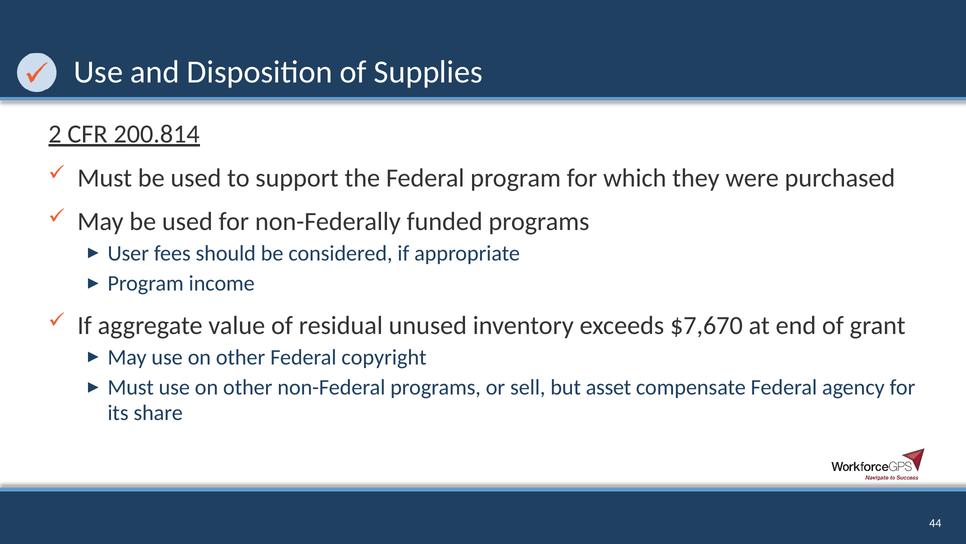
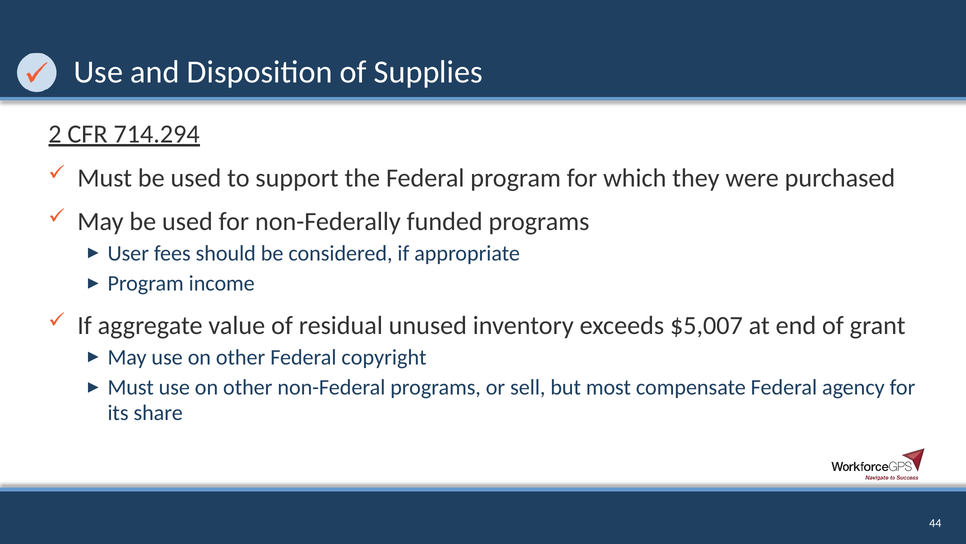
200.814: 200.814 -> 714.294 (157, 134)
$7,670: $7,670 -> $5,007 (706, 325)
asset: asset -> most (609, 387)
